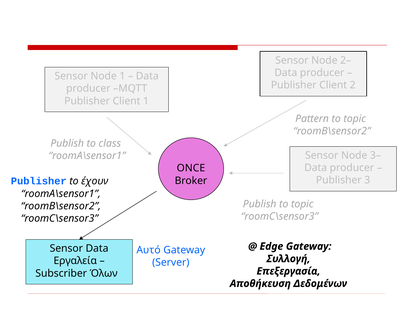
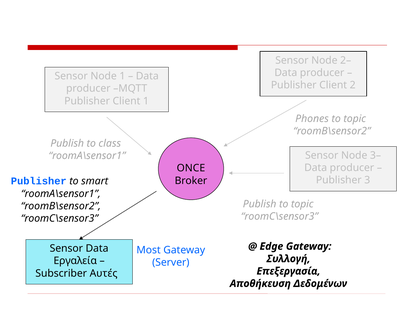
Pattern: Pattern -> Phones (312, 119)
έχουν: έχουν -> smart (95, 181)
Αυτό: Αυτό -> Most (149, 250)
Όλων: Όλων -> Αυτές (104, 273)
